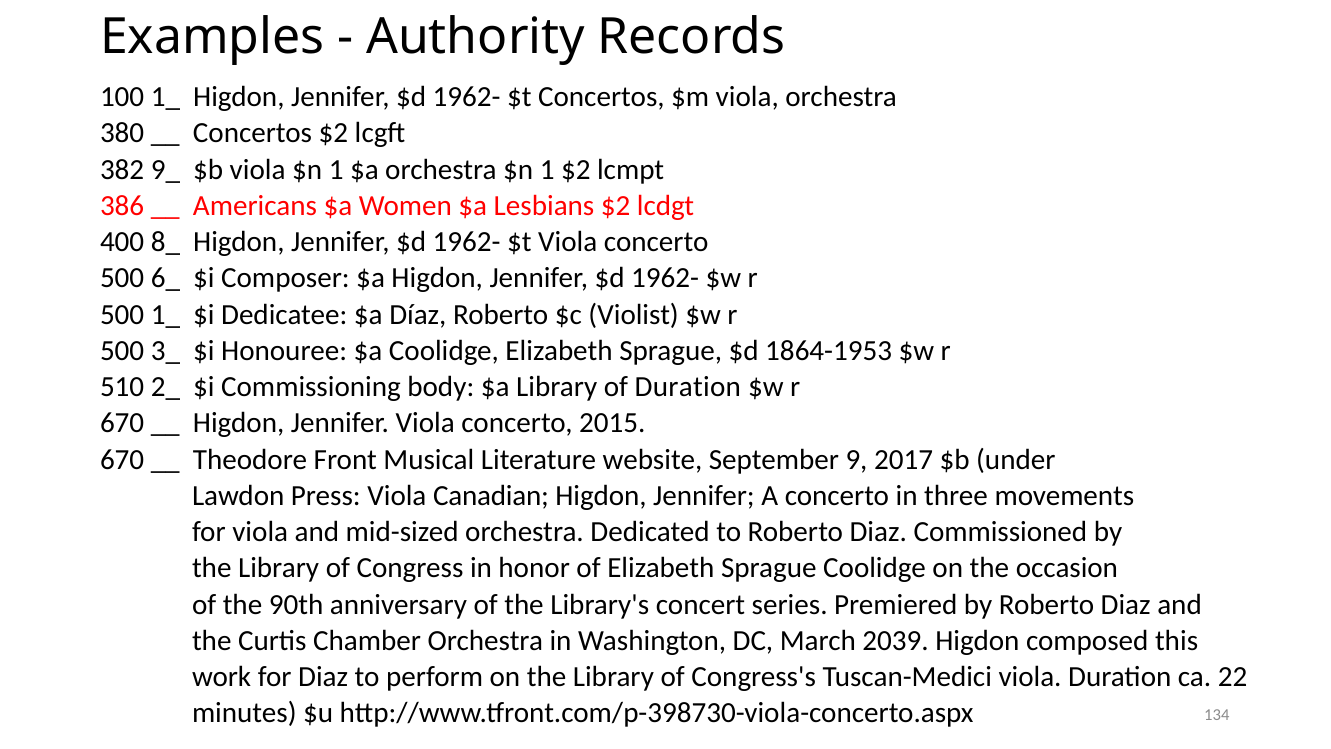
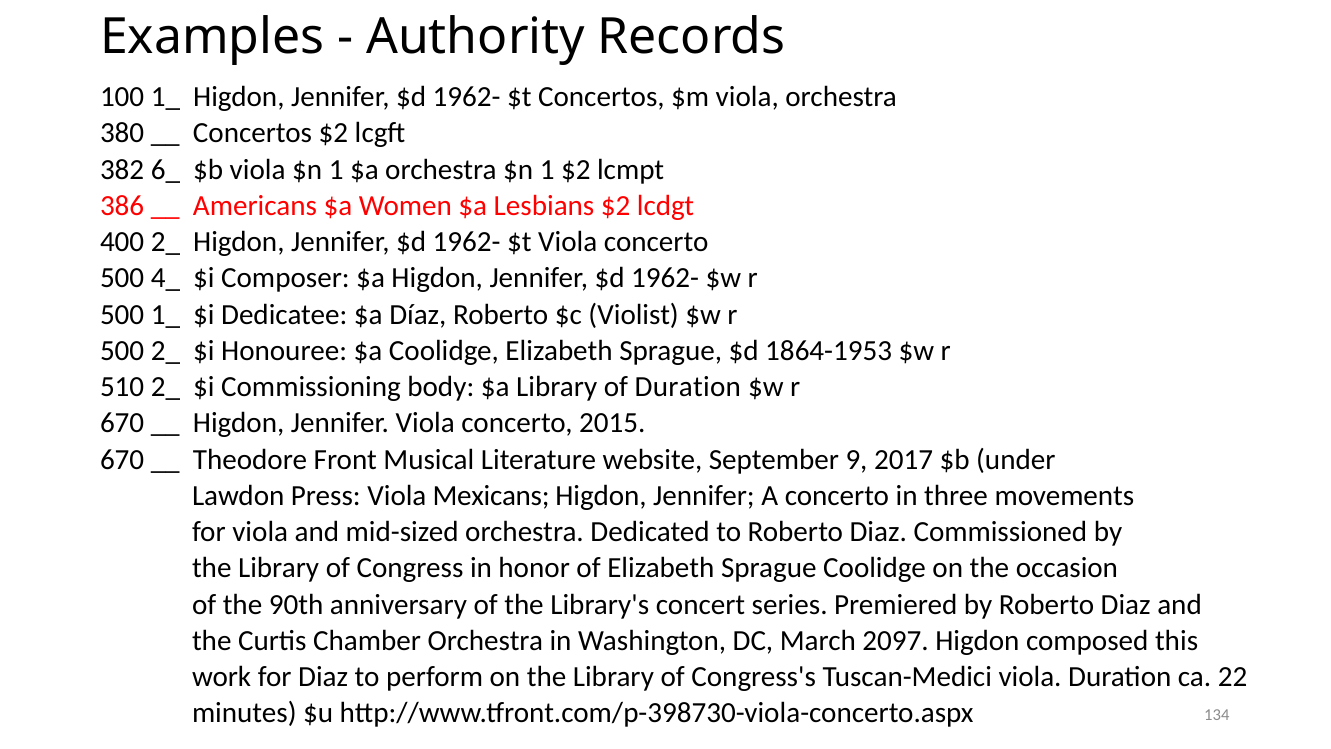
9_: 9_ -> 6_ (165, 170)
400 8_: 8_ -> 2_ (165, 242)
6_: 6_ -> 4_ (165, 278)
500 3_: 3_ -> 2_ (165, 351)
Canadian: Canadian -> Mexicans (491, 496)
2039: 2039 -> 2097 (896, 641)
